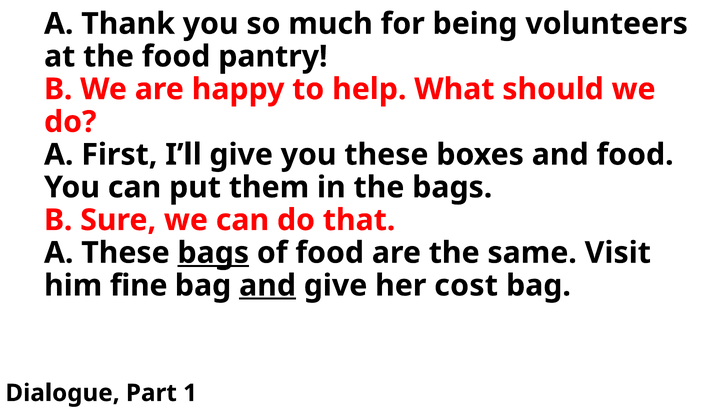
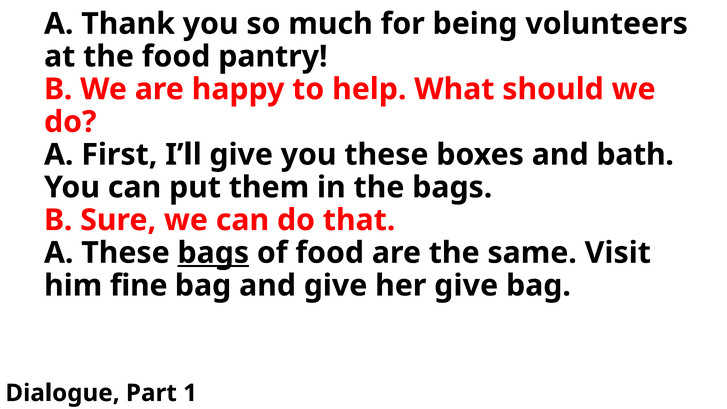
and food: food -> bath (635, 155)
and underline: present -> none (268, 285)
her cost: cost -> give (466, 285)
